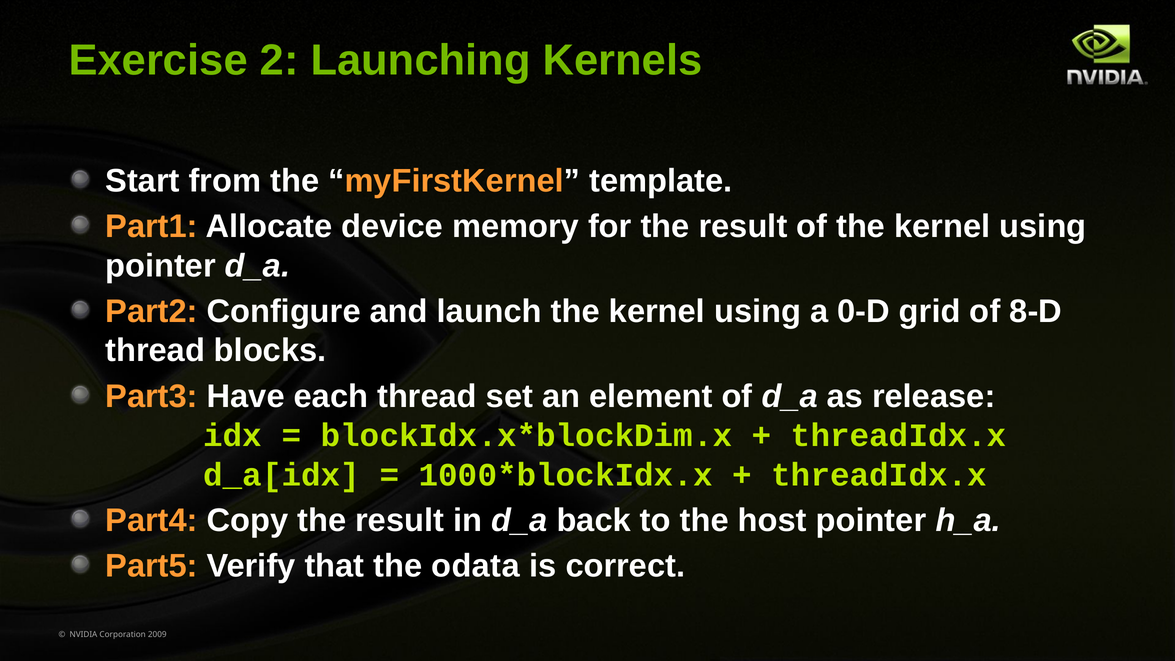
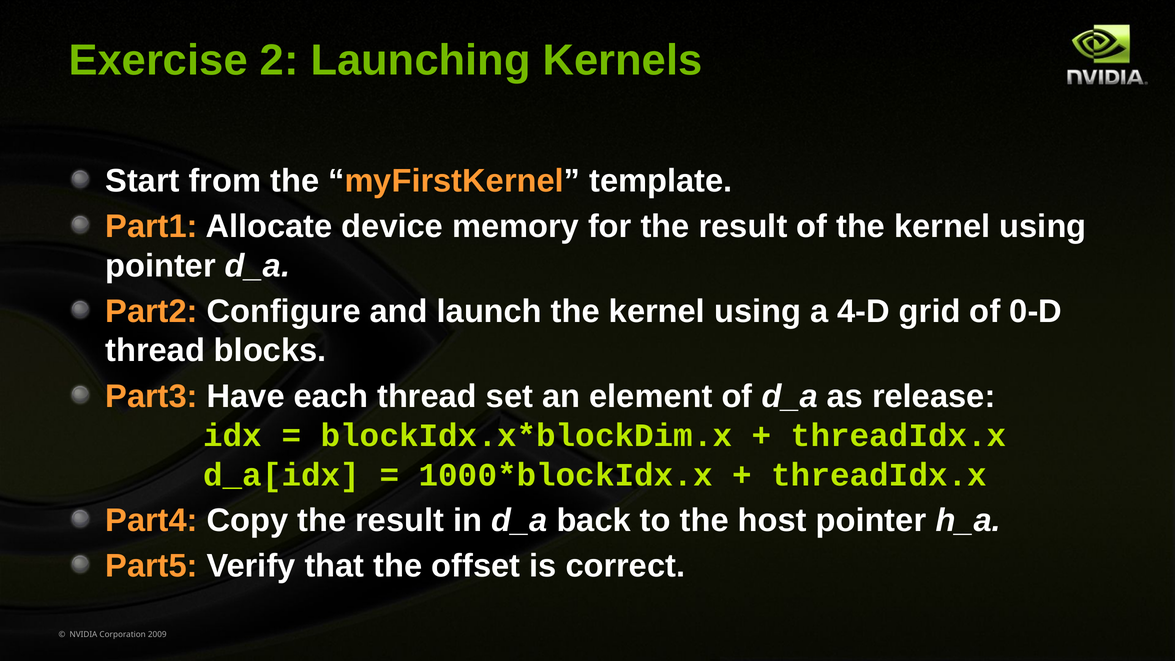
0-D: 0-D -> 4-D (864, 312)
8-D: 8-D -> 0-D (1036, 312)
odata: odata -> offset (476, 566)
